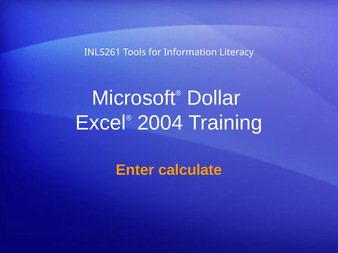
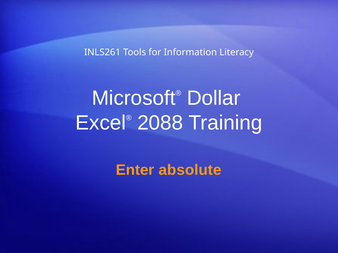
2004: 2004 -> 2088 (160, 123)
calculate: calculate -> absolute (190, 170)
